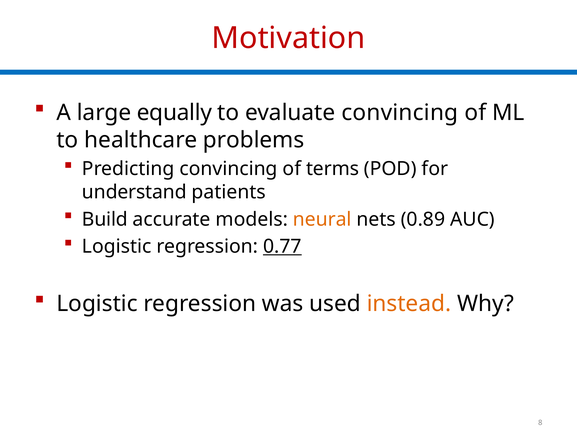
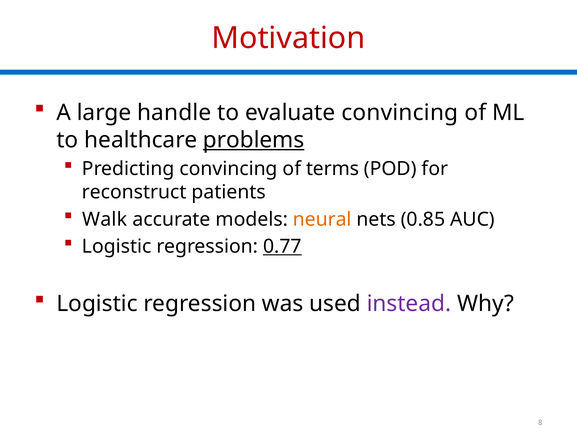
equally: equally -> handle (174, 113)
problems underline: none -> present (254, 140)
understand: understand -> reconstruct (134, 192)
Build: Build -> Walk (105, 219)
0.89: 0.89 -> 0.85 (423, 219)
instead colour: orange -> purple (409, 304)
